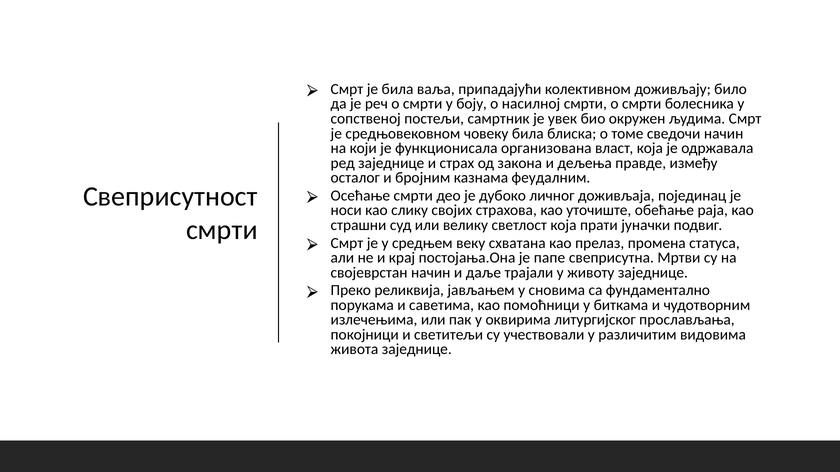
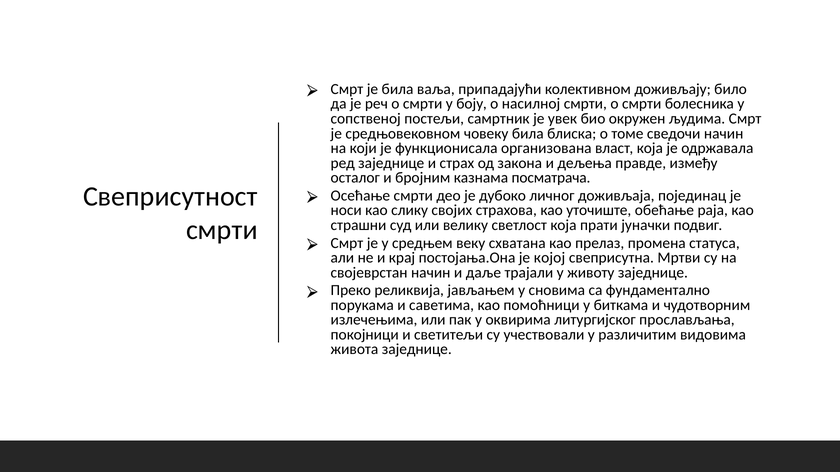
феудалним: феудалним -> посматрача (551, 178)
папе: папе -> којој (550, 258)
